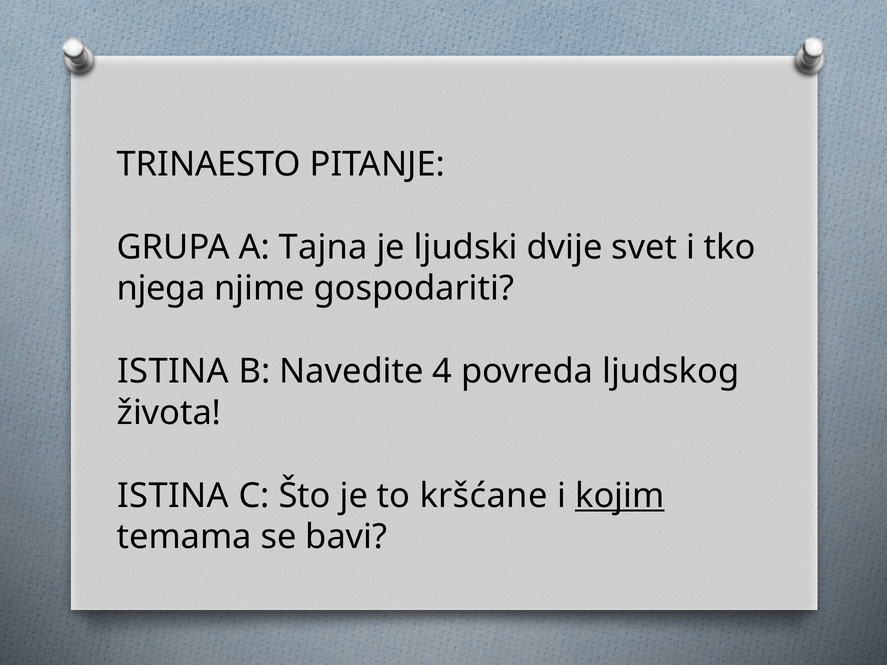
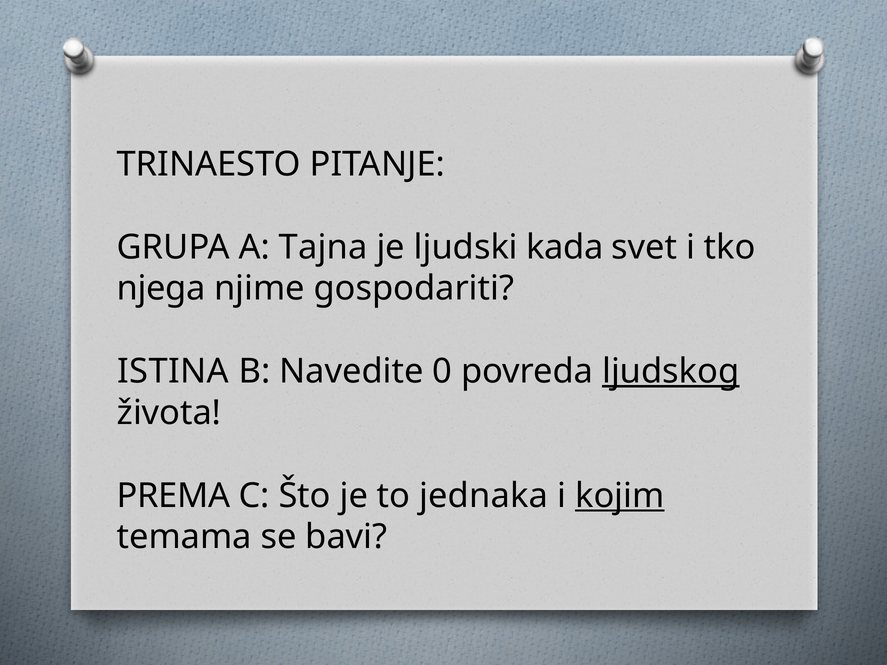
dvije: dvije -> kada (565, 247)
4: 4 -> 0 (442, 372)
ljudskog underline: none -> present (671, 372)
ISTINA: ISTINA -> PREMA (174, 496)
kršćane: kršćane -> jednaka (484, 496)
